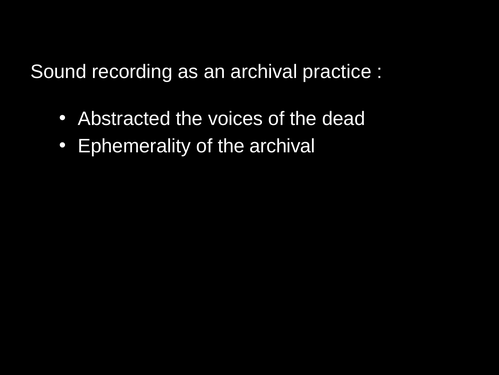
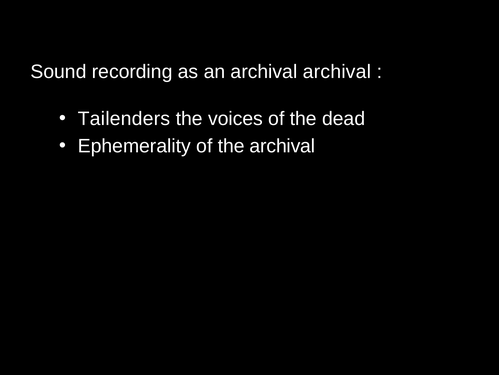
archival practice: practice -> archival (337, 72)
Abstracted: Abstracted -> Tailenders (124, 119)
